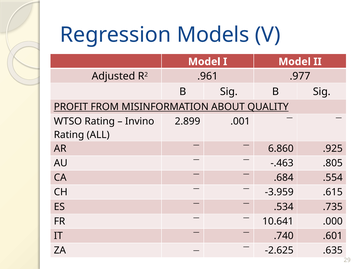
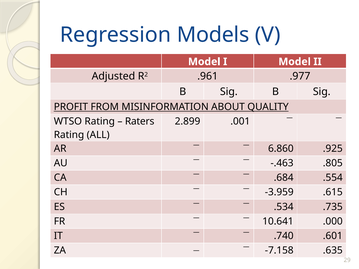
Invino: Invino -> Raters (140, 121)
-2.625: -2.625 -> -7.158 (279, 251)
